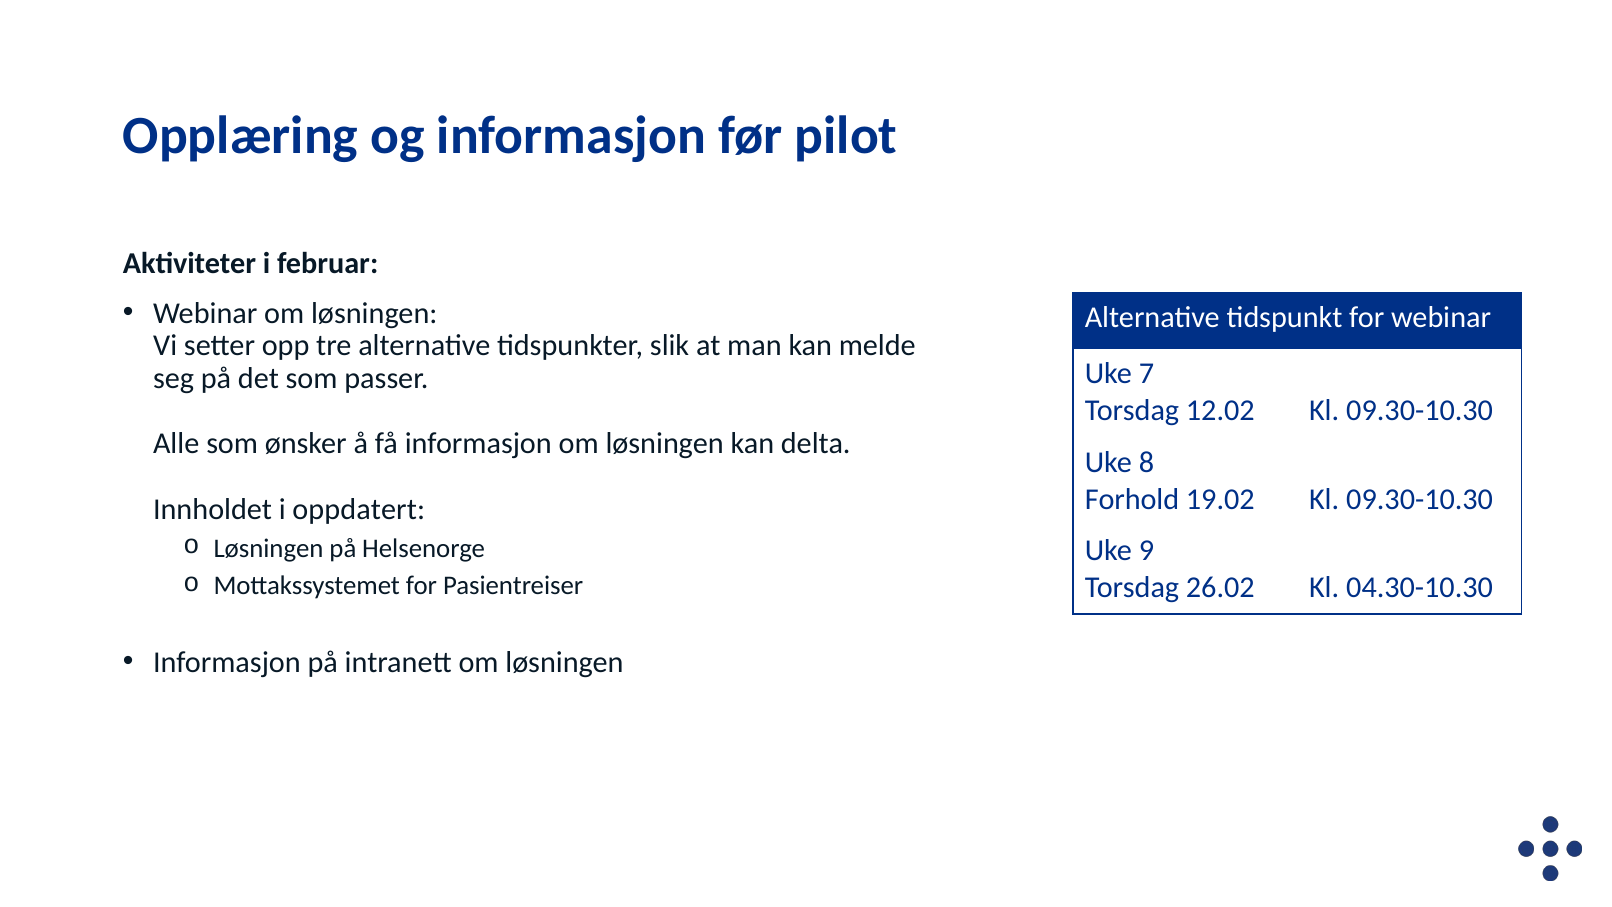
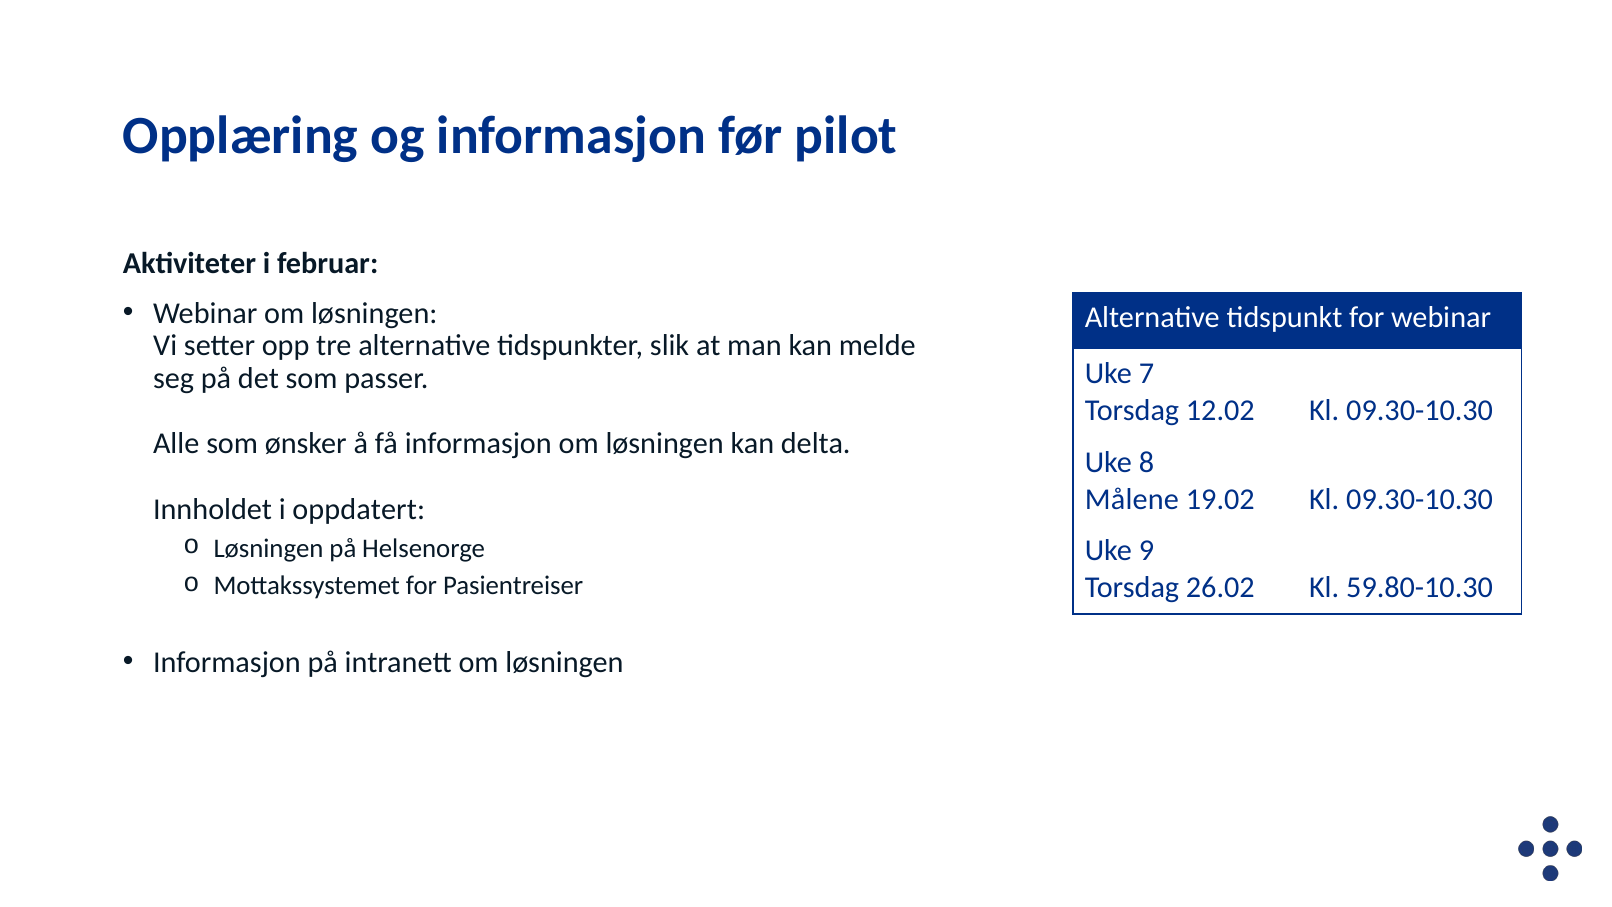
Forhold: Forhold -> Målene (1132, 499)
04.30-10.30: 04.30-10.30 -> 59.80-10.30 (1420, 587)
